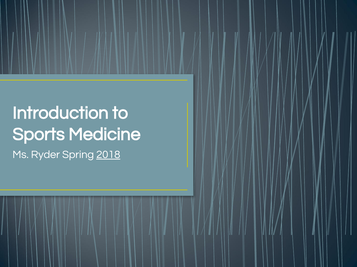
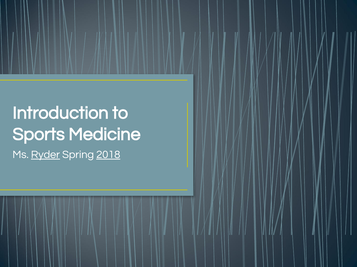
Ryder underline: none -> present (45, 155)
